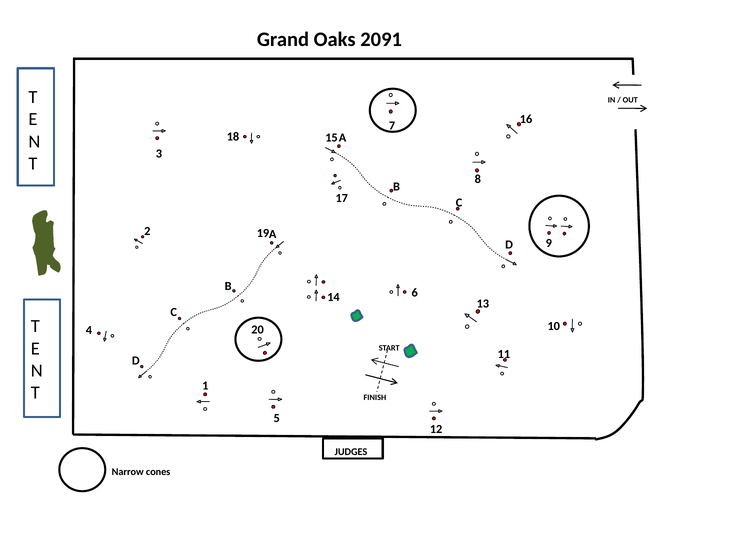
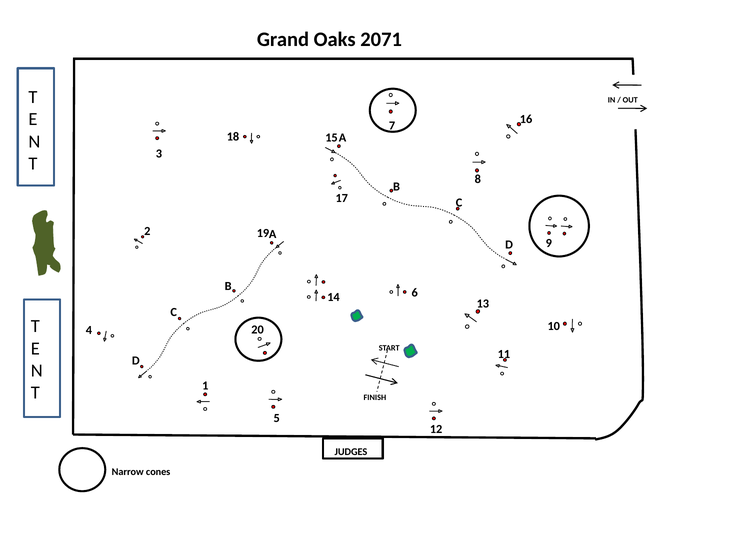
2091: 2091 -> 2071 (381, 40)
